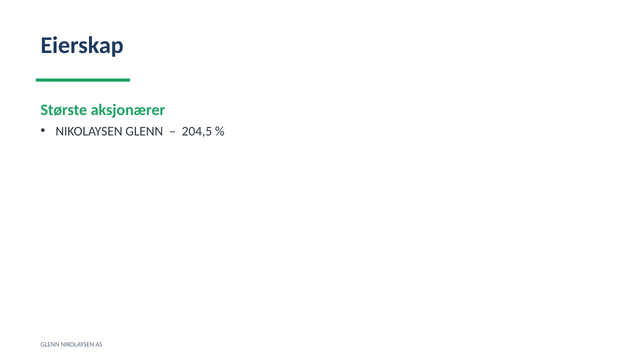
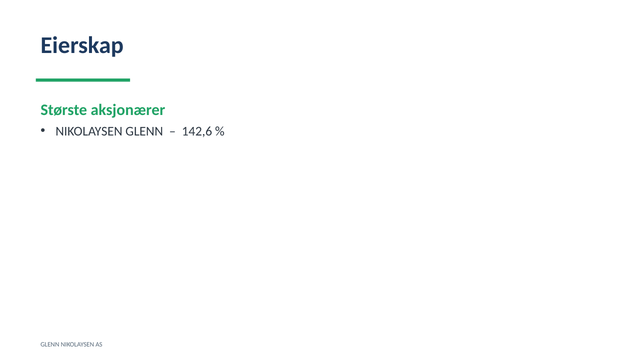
204,5: 204,5 -> 142,6 (197, 131)
